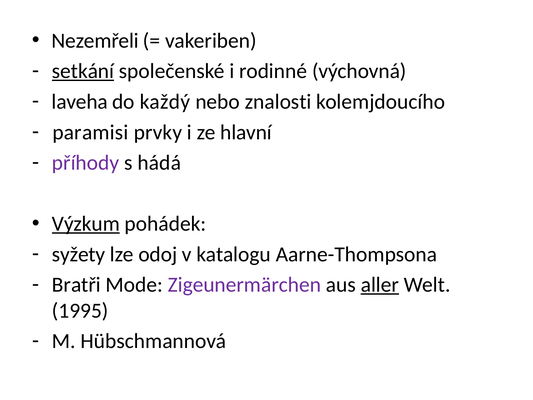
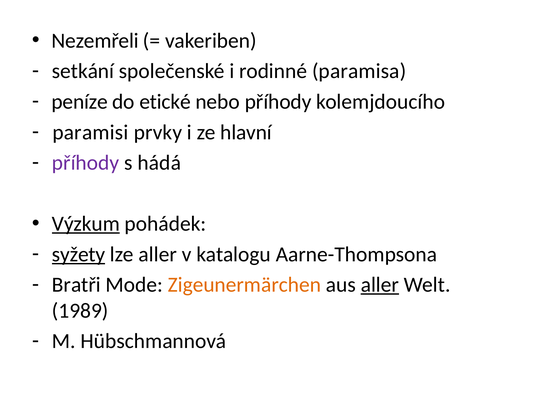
setkání underline: present -> none (83, 71)
výchovná: výchovná -> paramisa (359, 71)
laveha: laveha -> peníze (80, 102)
každý: každý -> etické (165, 102)
nebo znalosti: znalosti -> příhody (278, 102)
syžety underline: none -> present (79, 254)
lze odoj: odoj -> aller (158, 254)
Zigeunermärchen colour: purple -> orange (244, 285)
1995: 1995 -> 1989 (80, 310)
